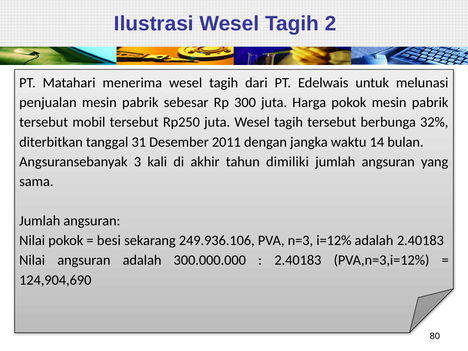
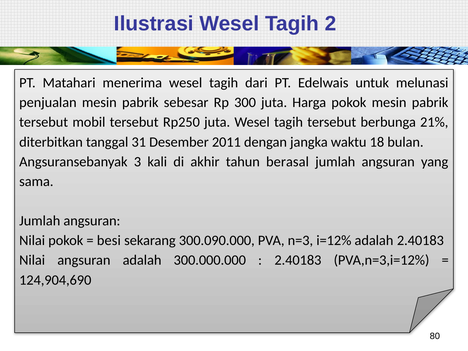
32%: 32% -> 21% (434, 122)
14: 14 -> 18 (377, 142)
dimiliki: dimiliki -> berasal (288, 162)
249.936.106: 249.936.106 -> 300.090.000 (217, 241)
